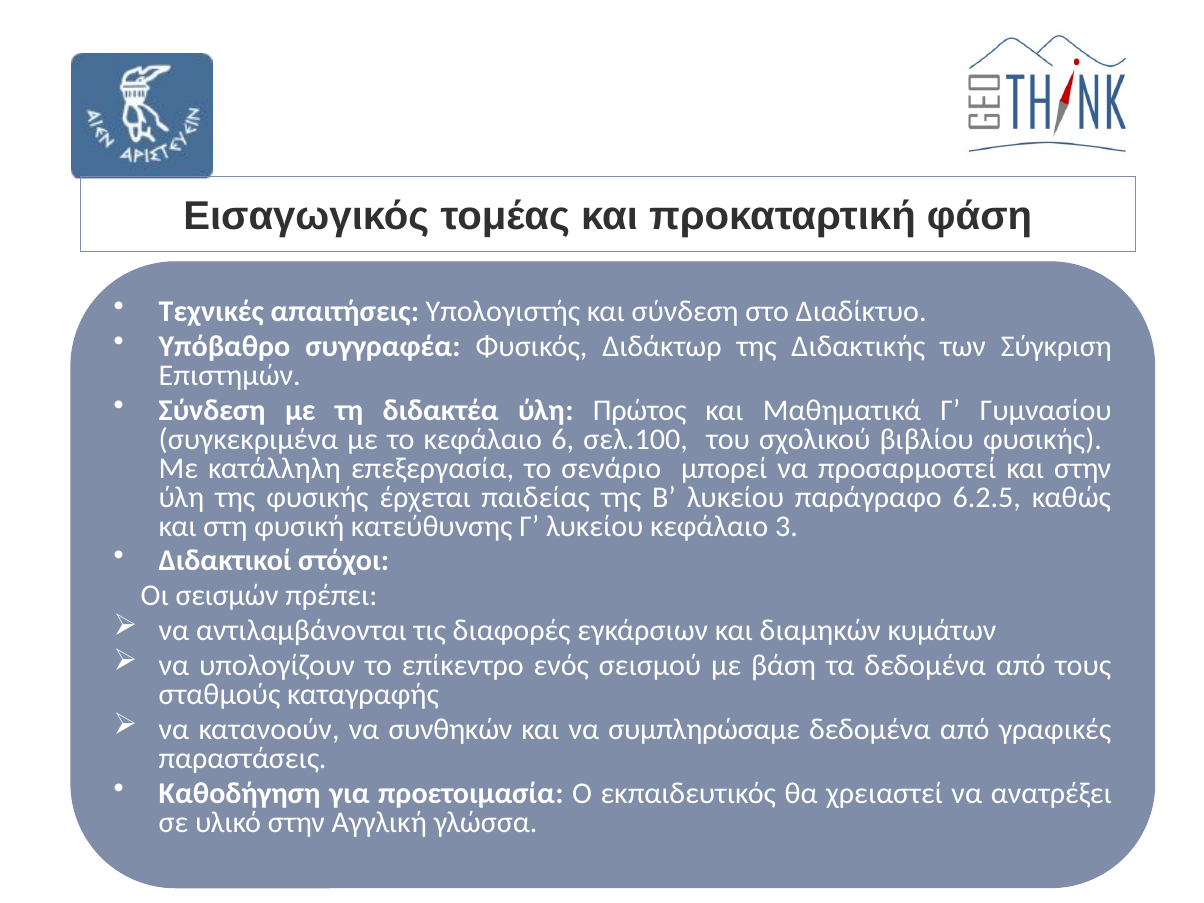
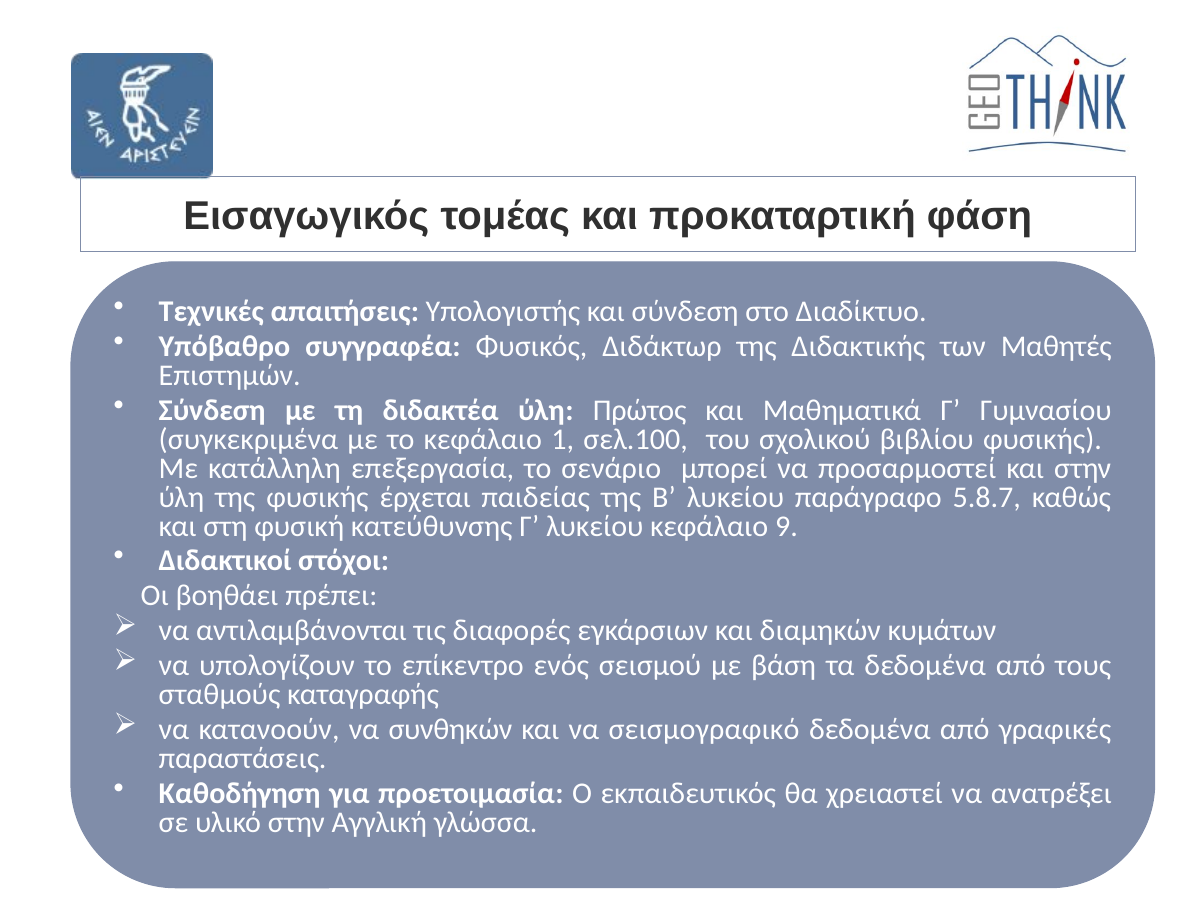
Σύγκριση: Σύγκριση -> Μαθητές (1056, 347)
6: 6 -> 1 (563, 439)
6.2.5: 6.2.5 -> 5.8.7 (987, 497)
3: 3 -> 9 (786, 526)
σεισμών: σεισμών -> βοηθάει (227, 596)
συμπληρώσαμε: συμπληρώσαμε -> σεισμογραφικό (704, 730)
